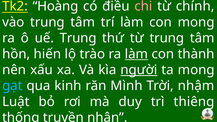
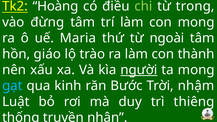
chi colour: pink -> light green (143, 6)
chính: chính -> trong (195, 6)
vào trung: trung -> đừng (47, 22)
uế Trung: Trung -> Maria (78, 38)
từ trung: trung -> ngoài (167, 38)
hiến: hiến -> giáo (47, 54)
làm underline: present -> none (136, 54)
Mình: Mình -> Bước (127, 86)
